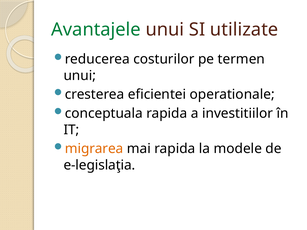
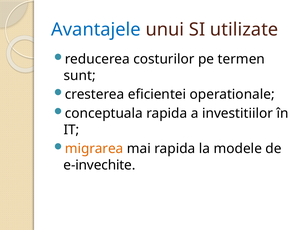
Avantajele colour: green -> blue (96, 30)
unui: unui -> sunt (80, 76)
e-legislaţia: e-legislaţia -> e-invechite (99, 165)
